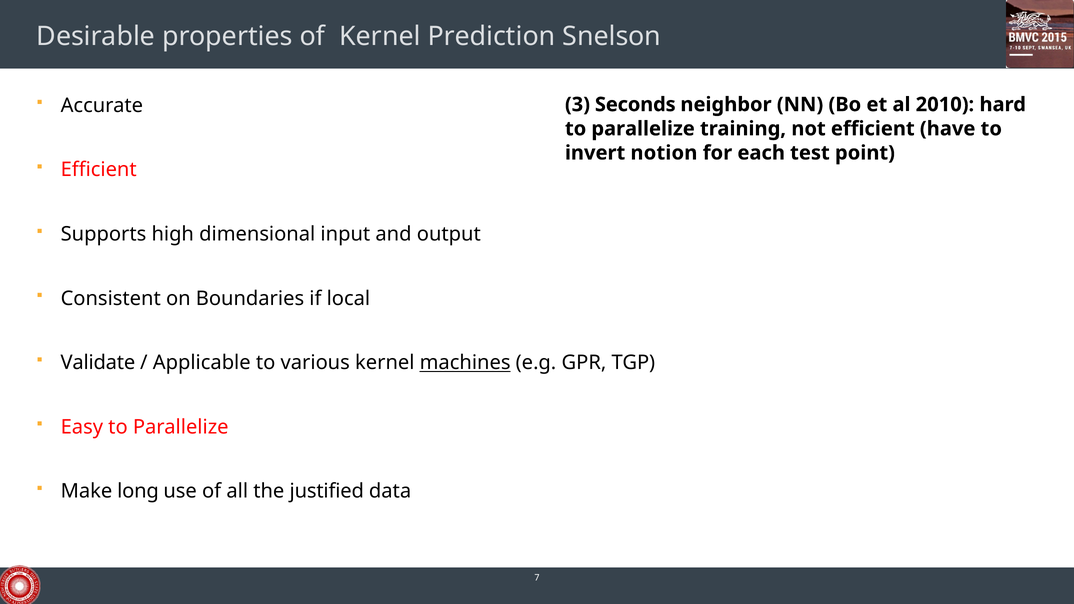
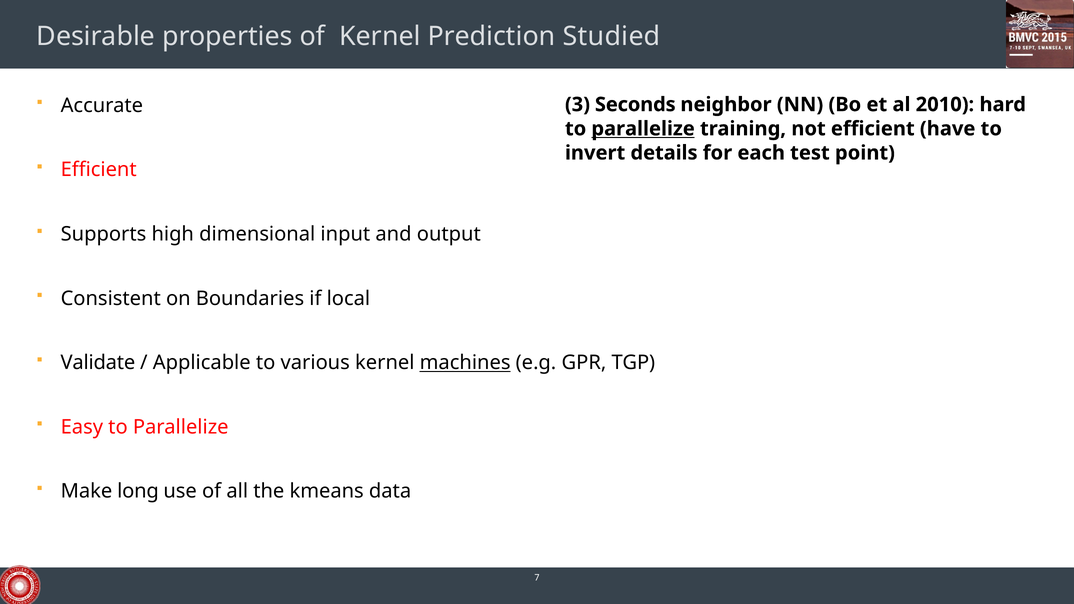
Snelson: Snelson -> Studied (612, 36)
parallelize underline: none -> present (643, 129)
notion: notion -> details (664, 153)
justified: justified -> kmeans (327, 492)
